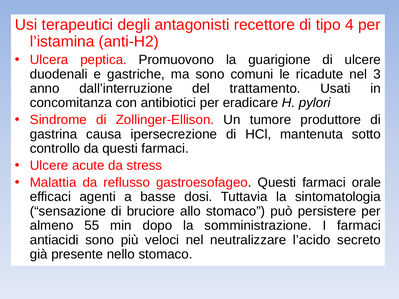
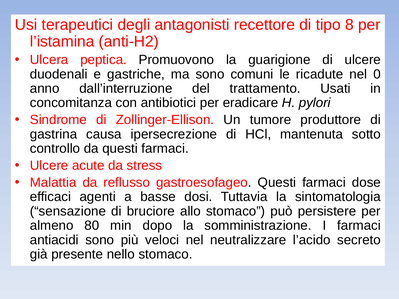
4: 4 -> 8 (349, 25)
3: 3 -> 0 (377, 74)
orale: orale -> dose (366, 183)
55: 55 -> 80 (92, 226)
